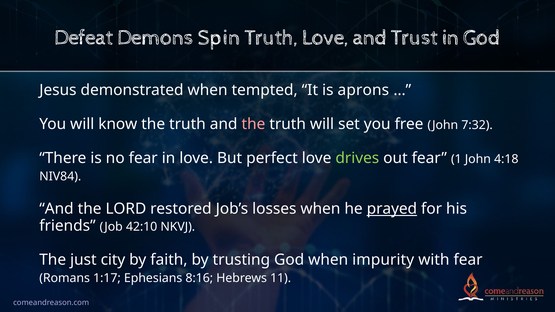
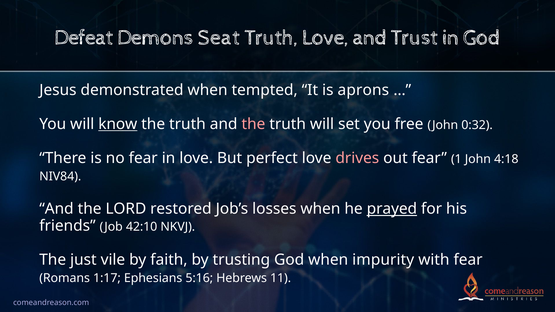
Spin: Spin -> Seat (219, 37)
know underline: none -> present (118, 124)
7:32: 7:32 -> 0:32 (477, 125)
drives colour: light green -> pink (357, 158)
city: city -> vile (113, 260)
8:16: 8:16 -> 5:16 (199, 278)
